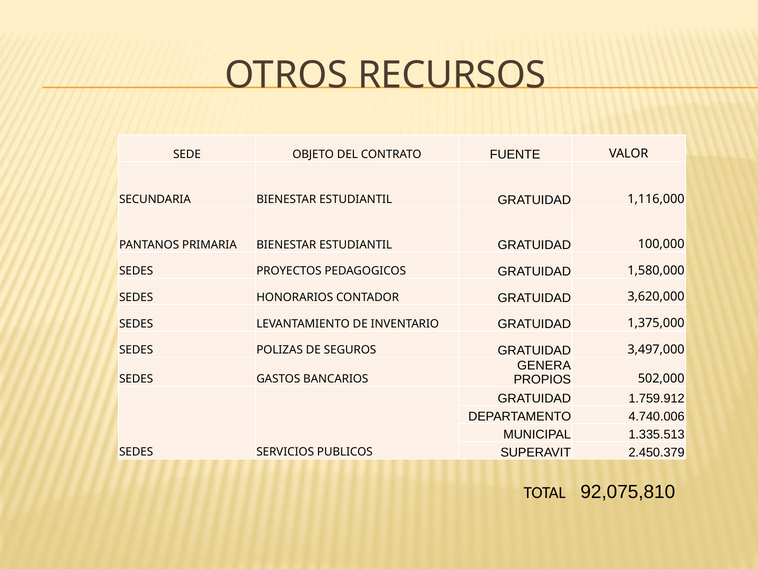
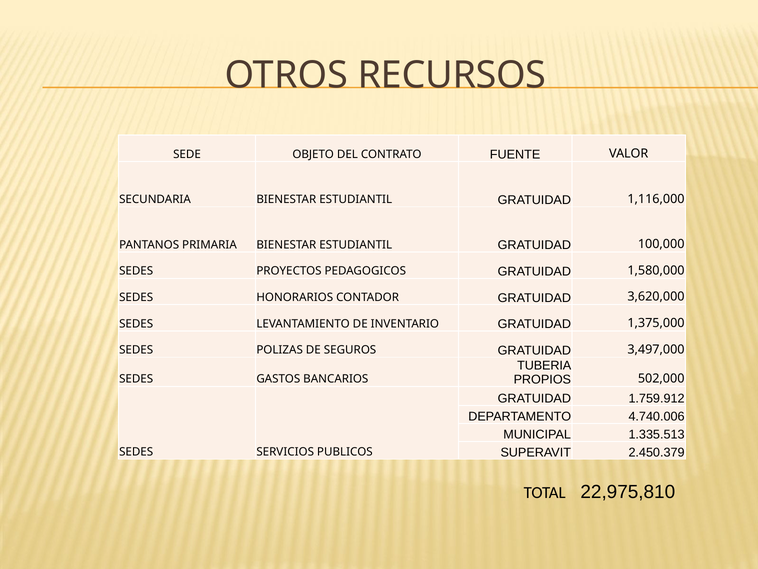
GENERA: GENERA -> TUBERIA (544, 365)
92,075,810: 92,075,810 -> 22,975,810 (628, 492)
